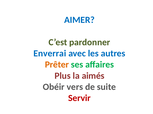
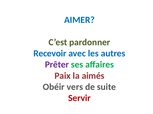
Enverrai: Enverrai -> Recevoir (50, 54)
Prêter colour: orange -> purple (57, 65)
Plus: Plus -> Paix (63, 76)
